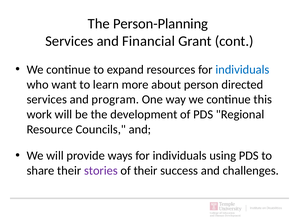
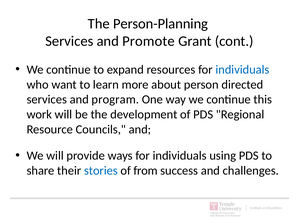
Financial: Financial -> Promote (149, 41)
stories colour: purple -> blue (101, 171)
of their: their -> from (146, 171)
